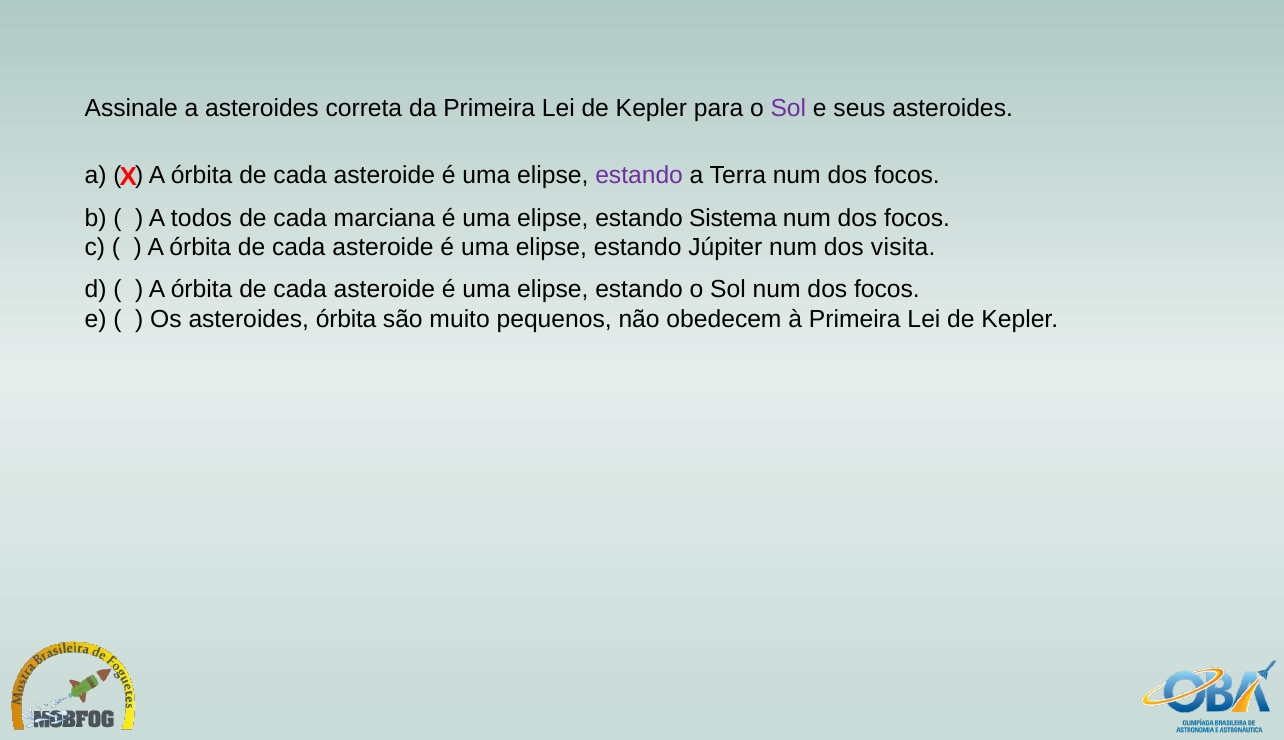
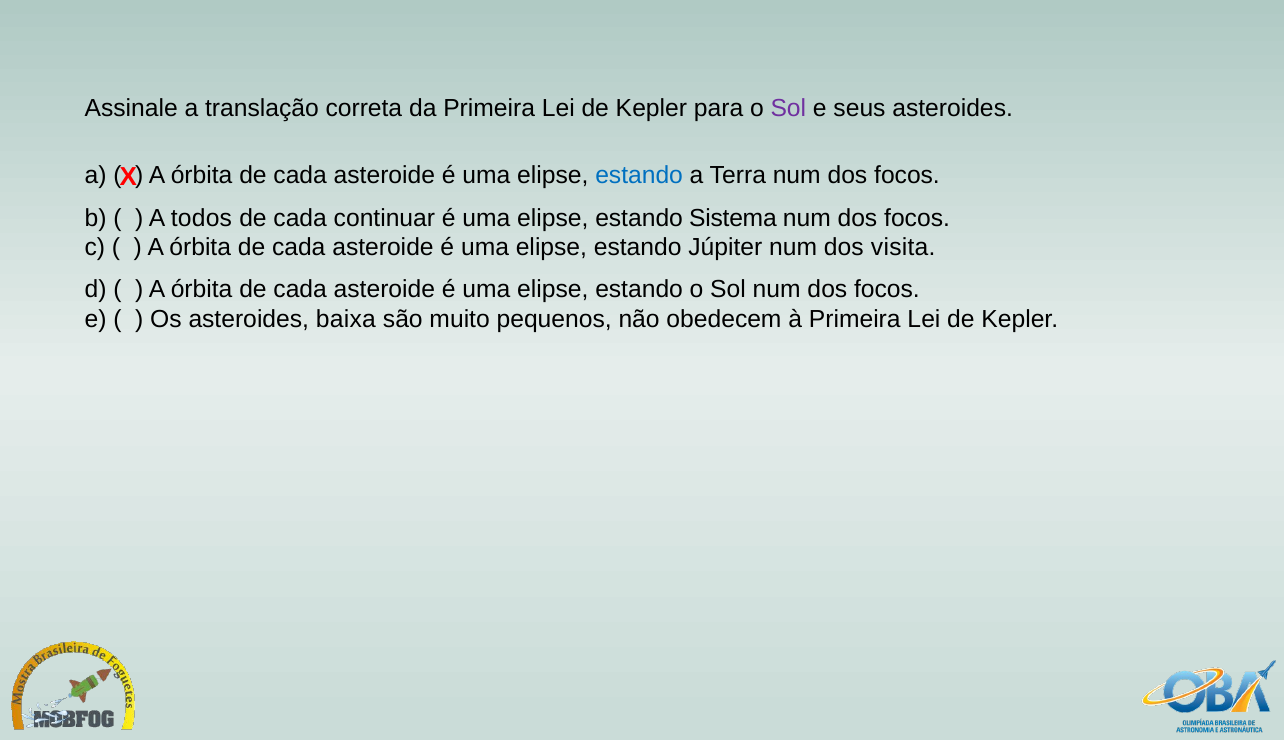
a asteroides: asteroides -> translação (262, 108)
estando colour: purple -> blue (639, 176)
marciana: marciana -> continuar (384, 218)
asteroides órbita: órbita -> baixa (346, 319)
